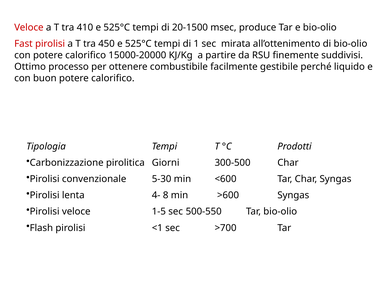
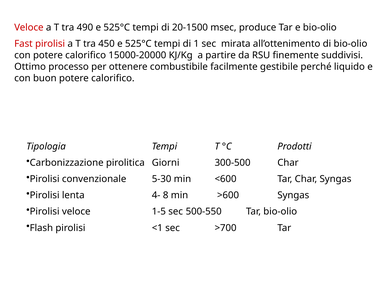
410: 410 -> 490 (85, 27)
